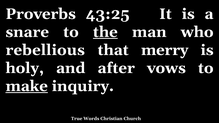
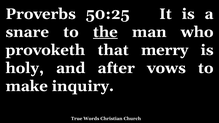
43:25: 43:25 -> 50:25 (108, 14)
rebellious: rebellious -> provoketh (45, 50)
make underline: present -> none (27, 86)
